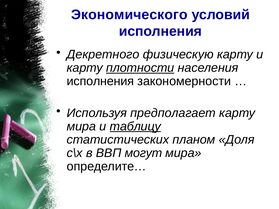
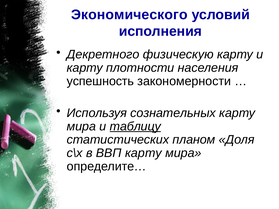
плотности underline: present -> none (140, 68)
исполнения: исполнения -> успешность (100, 81)
предполагает: предполагает -> сознательных (173, 113)
ВВП могут: могут -> карту (143, 153)
